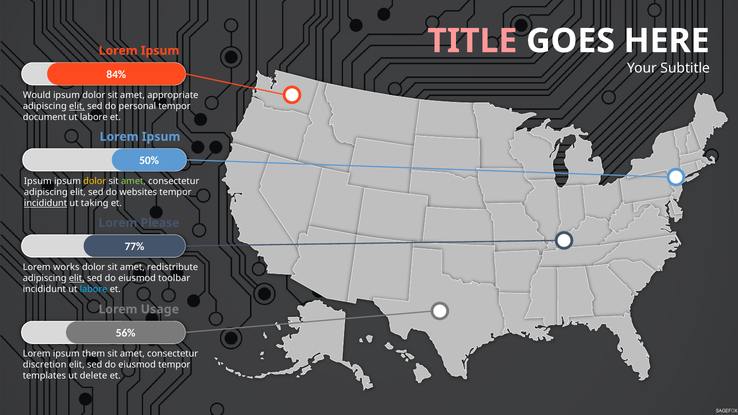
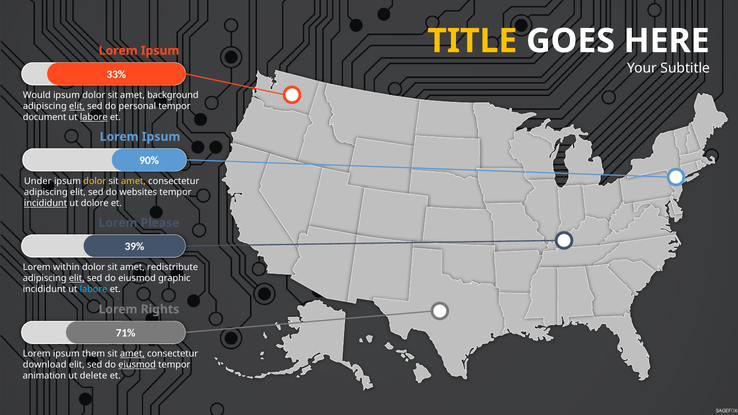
TITLE colour: pink -> yellow (472, 41)
84%: 84% -> 33% (116, 75)
appropriate: appropriate -> background (173, 95)
labore underline: none -> present (94, 117)
50%: 50% -> 90% (149, 161)
Ipsum: Ipsum -> Under (38, 181)
amet colour: light green -> yellow (133, 181)
taking: taking -> dolore (95, 203)
77%: 77% -> 39% (134, 247)
works: works -> within (66, 267)
toolbar: toolbar -> graphic (174, 278)
Usage: Usage -> Rights (160, 309)
56%: 56% -> 71% (126, 333)
amet underline: none -> present (132, 354)
discretion: discretion -> download (45, 365)
eiusmod underline: none -> present (137, 365)
templates: templates -> animation (44, 376)
